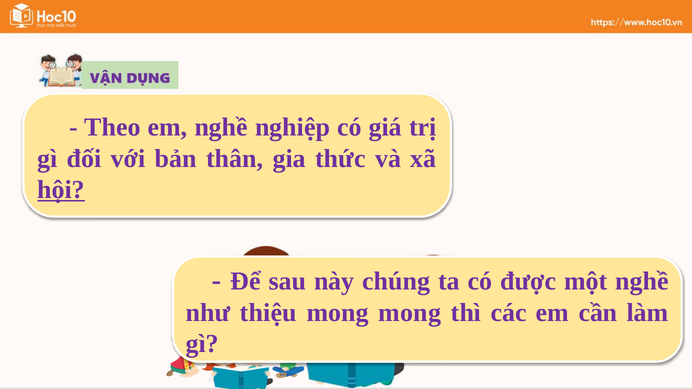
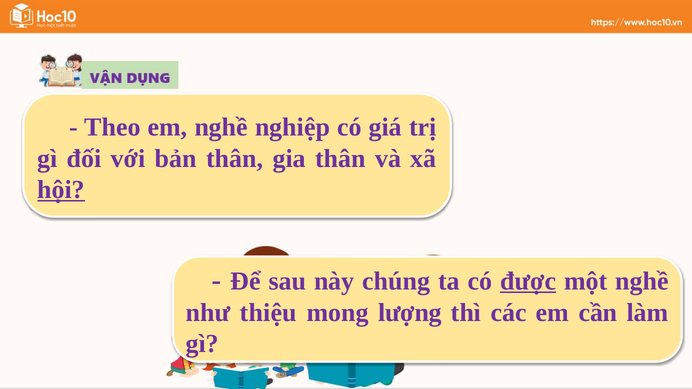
gia thức: thức -> thân (340, 159)
được underline: none -> present (528, 281)
mong mong: mong -> lượng (410, 313)
